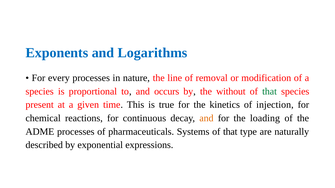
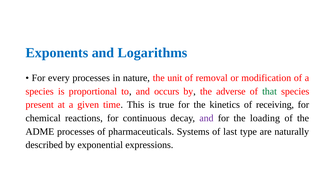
line: line -> unit (175, 78)
without: without -> adverse (231, 92)
injection: injection -> receiving (275, 105)
and colour: orange -> purple (206, 118)
Systems of that: that -> last (230, 132)
